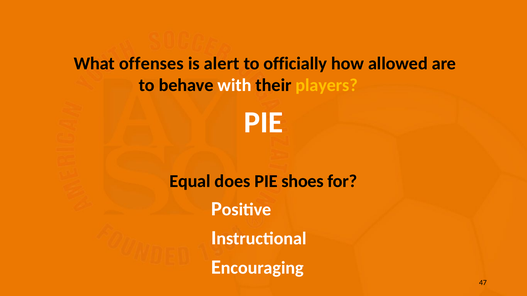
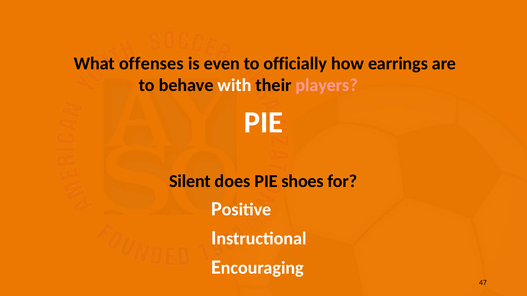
alert: alert -> even (222, 63)
allowed: allowed -> earrings (398, 63)
players colour: yellow -> pink (327, 85)
Equal: Equal -> Silent (190, 181)
